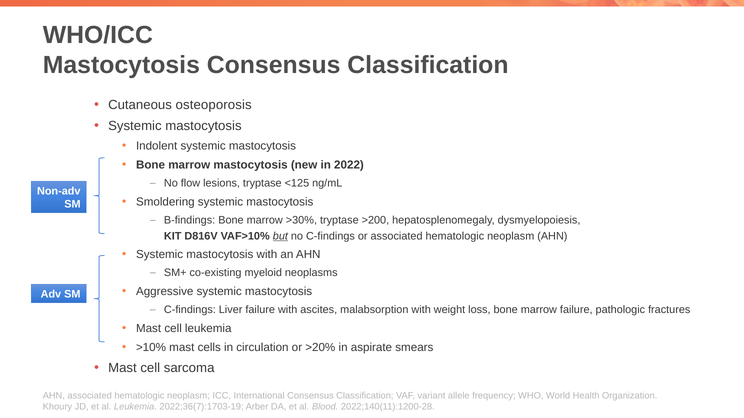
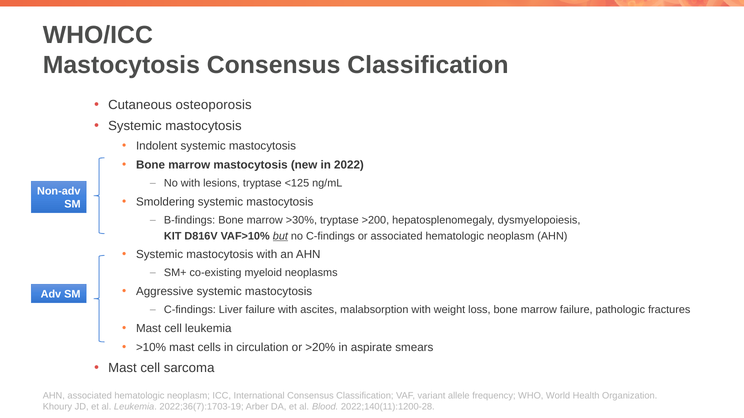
No flow: flow -> with (191, 184)
